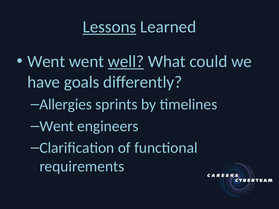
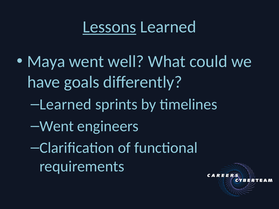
Went: Went -> Maya (46, 62)
well underline: present -> none (126, 62)
Allergies: Allergies -> Learned (65, 105)
